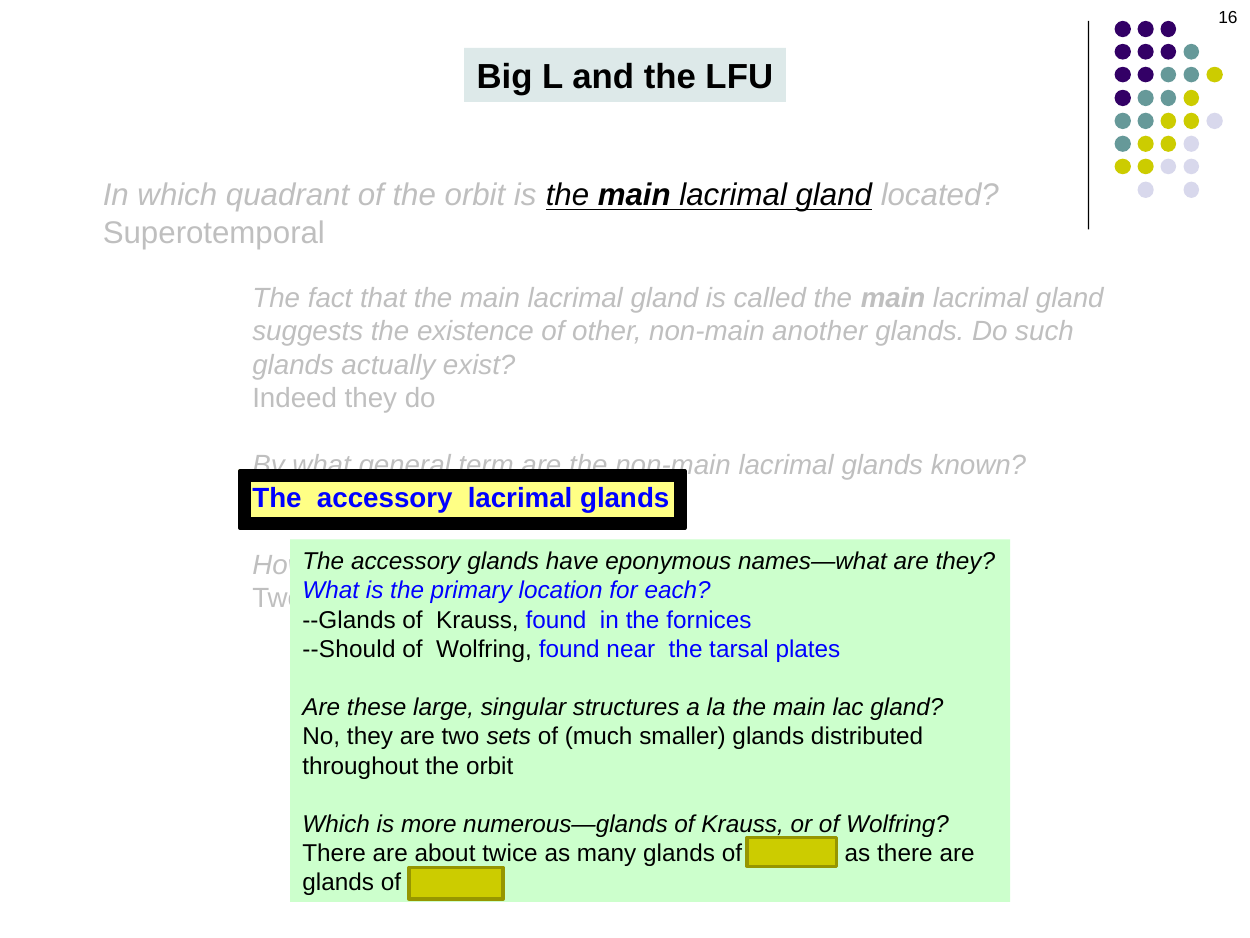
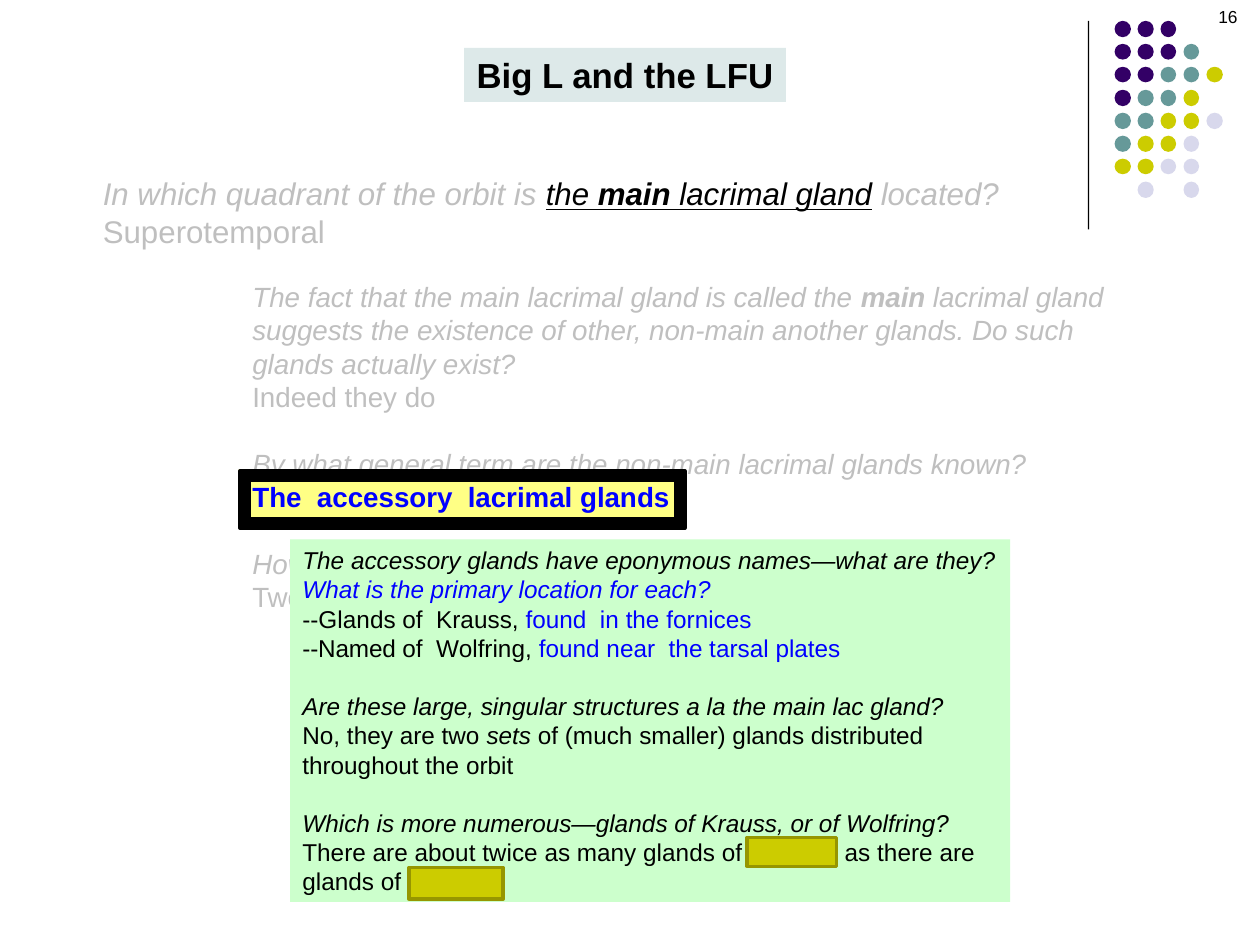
--Should: --Should -> --Named (349, 649)
